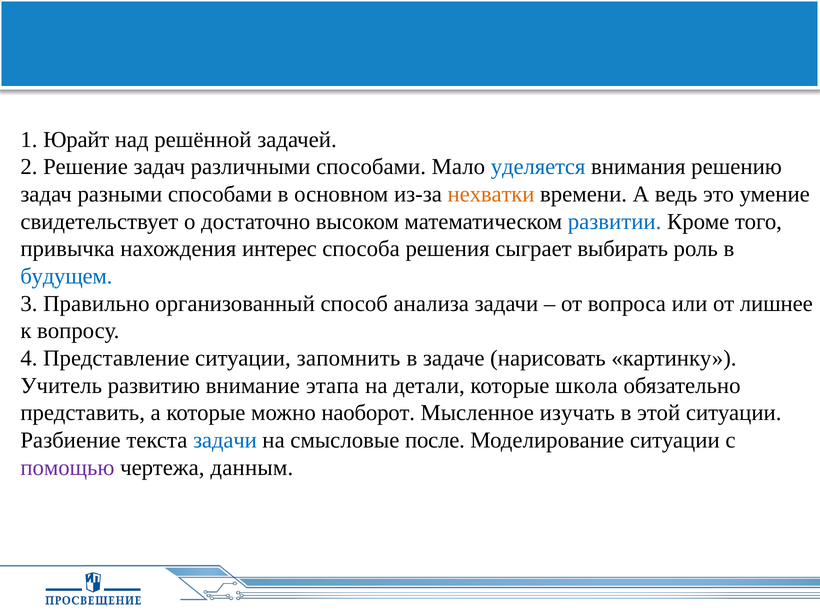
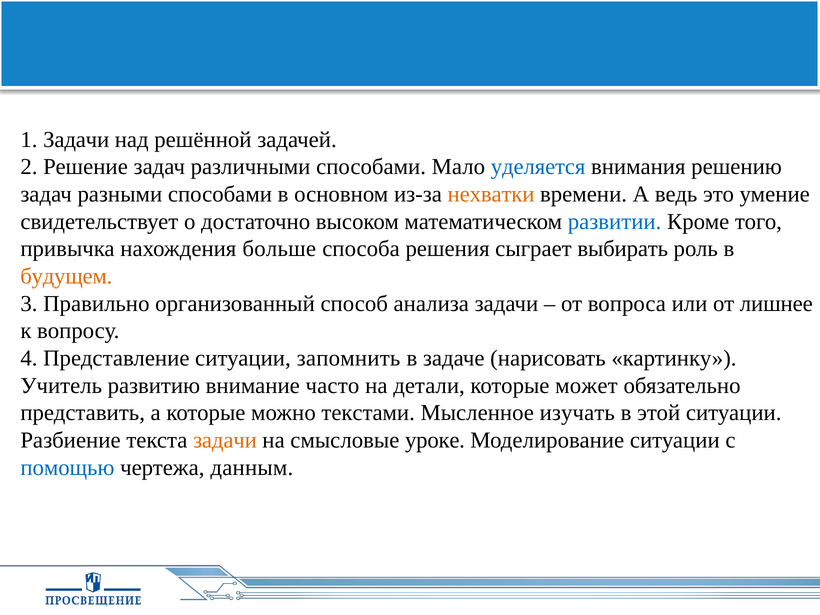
1 Юрайт: Юрайт -> Задачи (76, 139)
интерес: интерес -> больше (279, 249)
будущем colour: blue -> orange (66, 276)
этапа: этапа -> часто (332, 386)
школа: школа -> может (586, 386)
наоборот: наоборот -> текстами (368, 413)
задачи colour: blue -> orange (225, 440)
после: после -> уроке (435, 440)
помощью colour: purple -> blue (67, 468)
